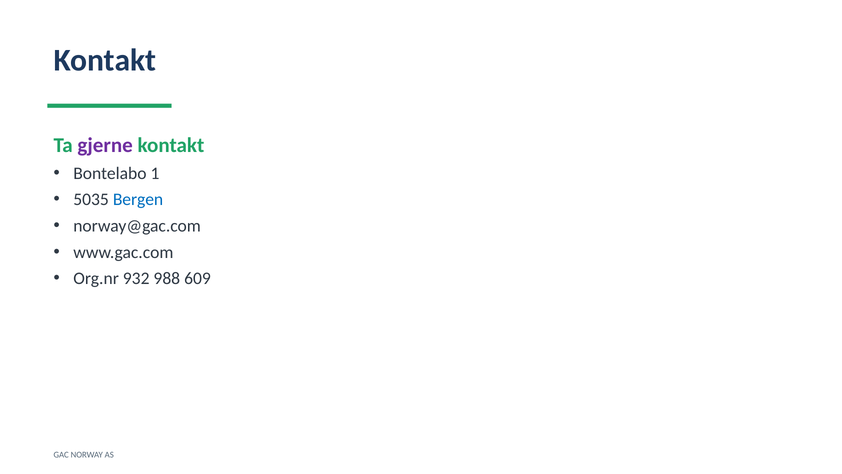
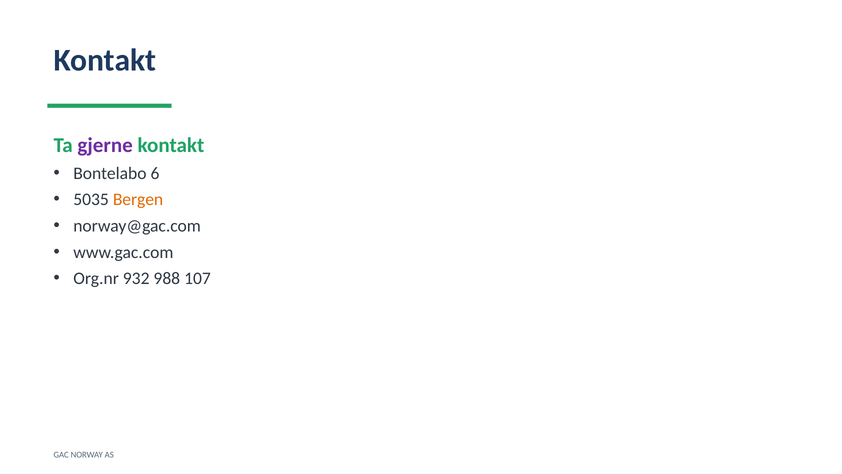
1: 1 -> 6 (155, 173)
Bergen colour: blue -> orange (138, 199)
609: 609 -> 107 (197, 278)
